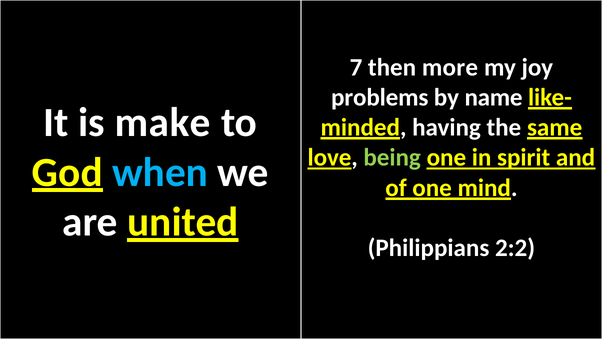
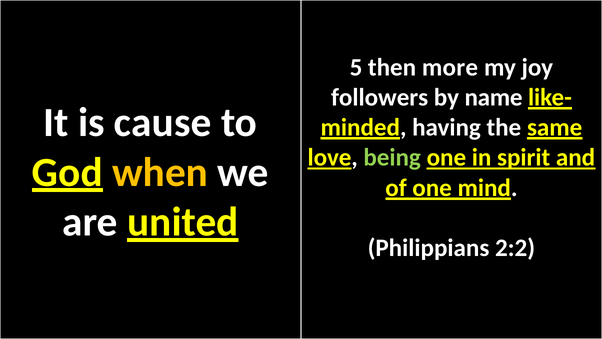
7: 7 -> 5 (356, 67)
problems: problems -> followers (380, 97)
make: make -> cause (163, 123)
when colour: light blue -> yellow (160, 172)
